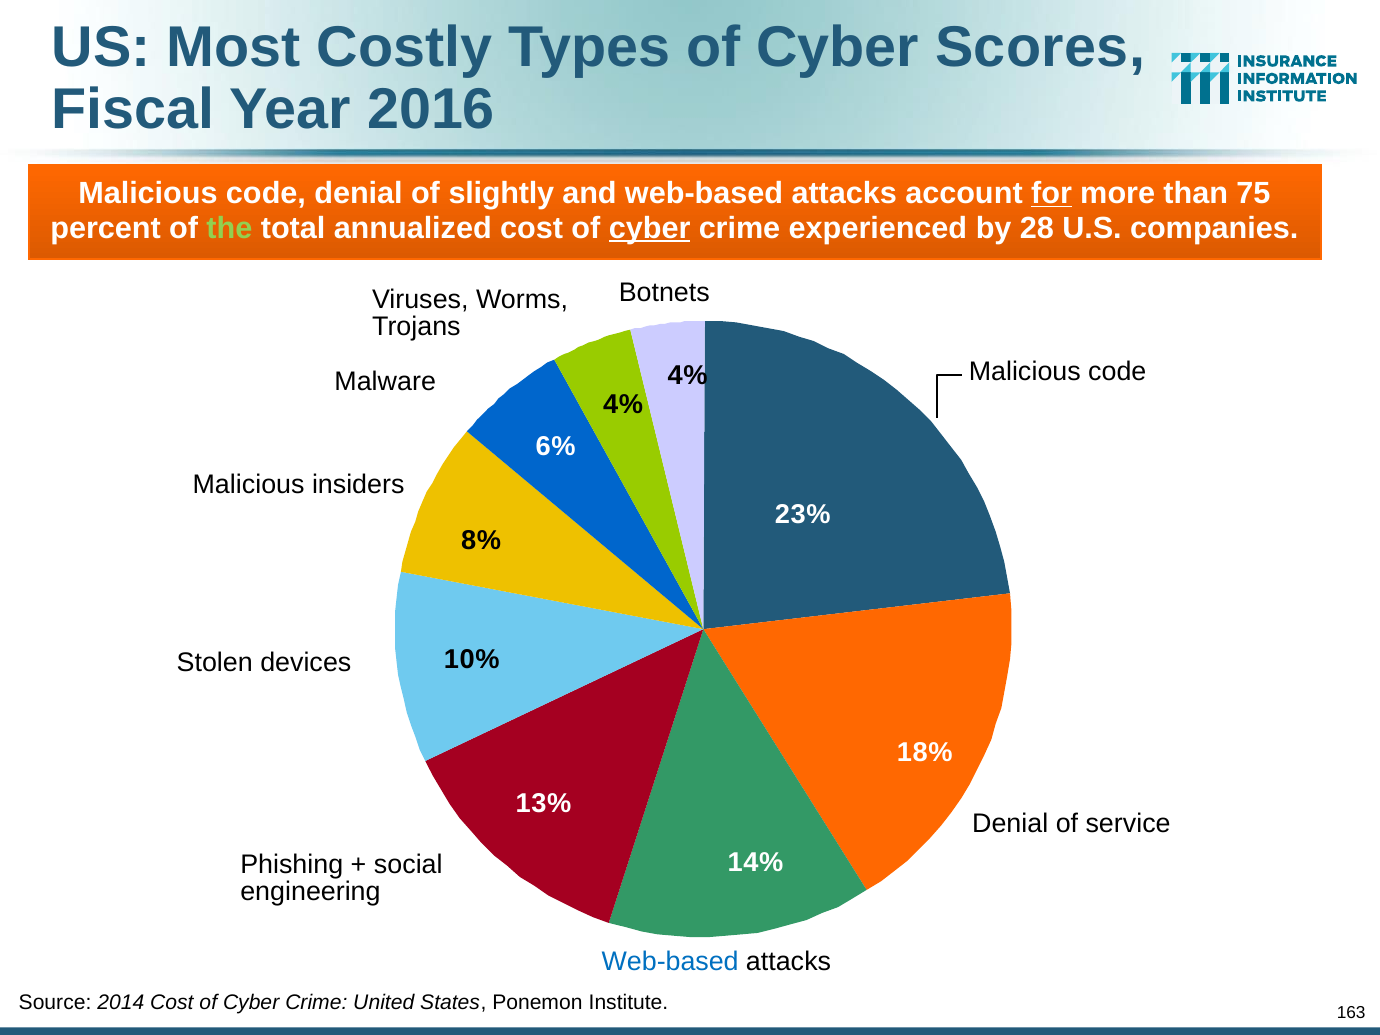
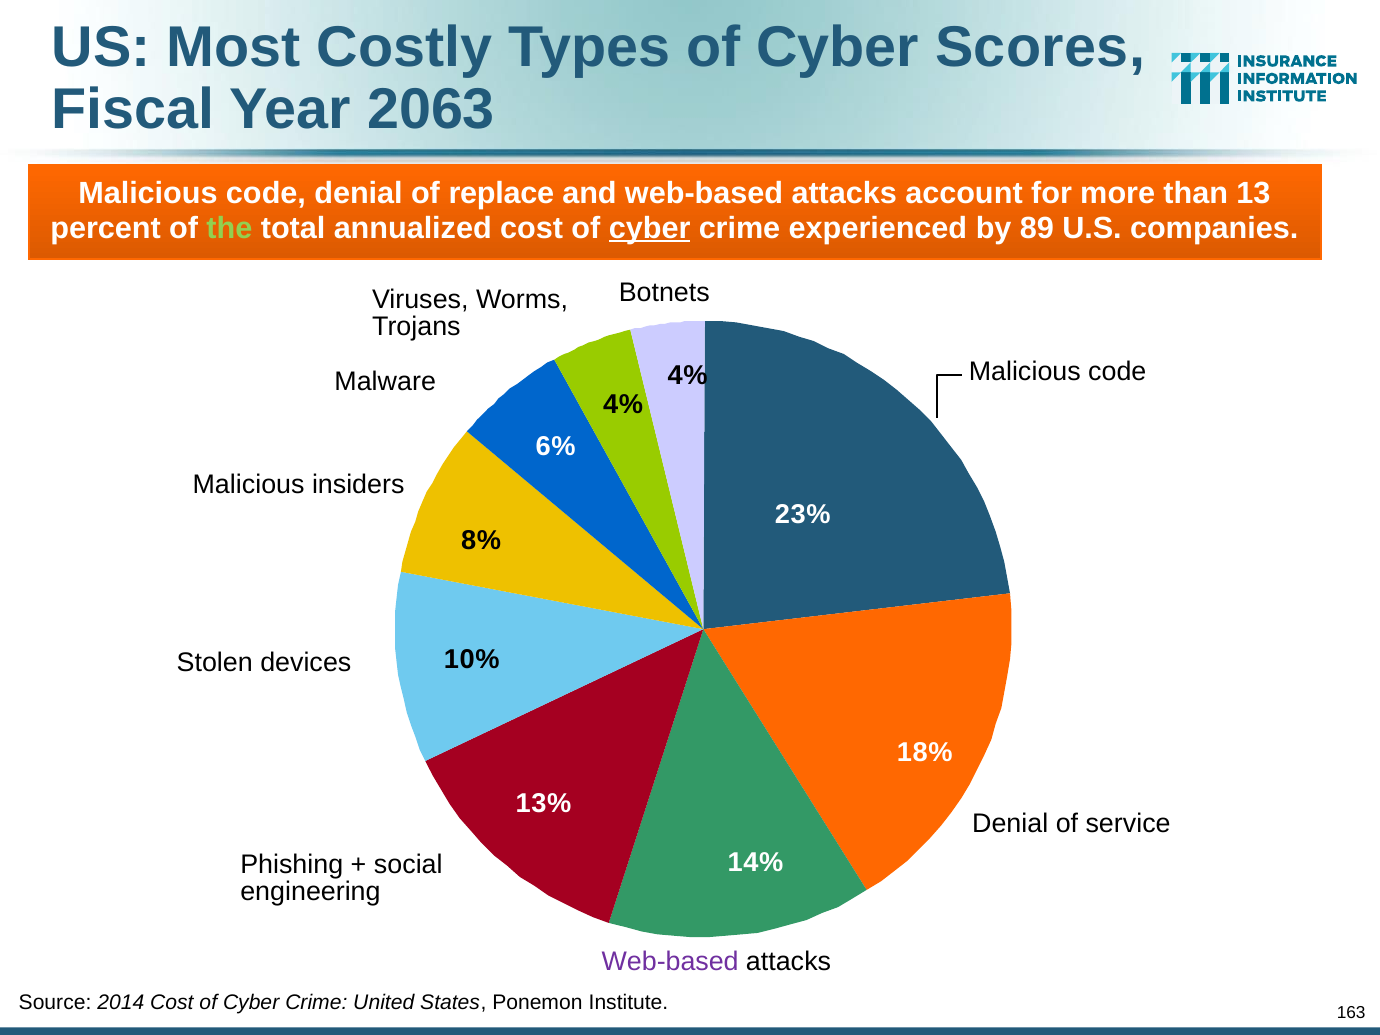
2016: 2016 -> 2063 (431, 109)
slightly: slightly -> replace (501, 193)
for underline: present -> none (1052, 193)
75: 75 -> 13 (1253, 193)
28: 28 -> 89 (1037, 228)
Web-based colour: blue -> purple (670, 962)
